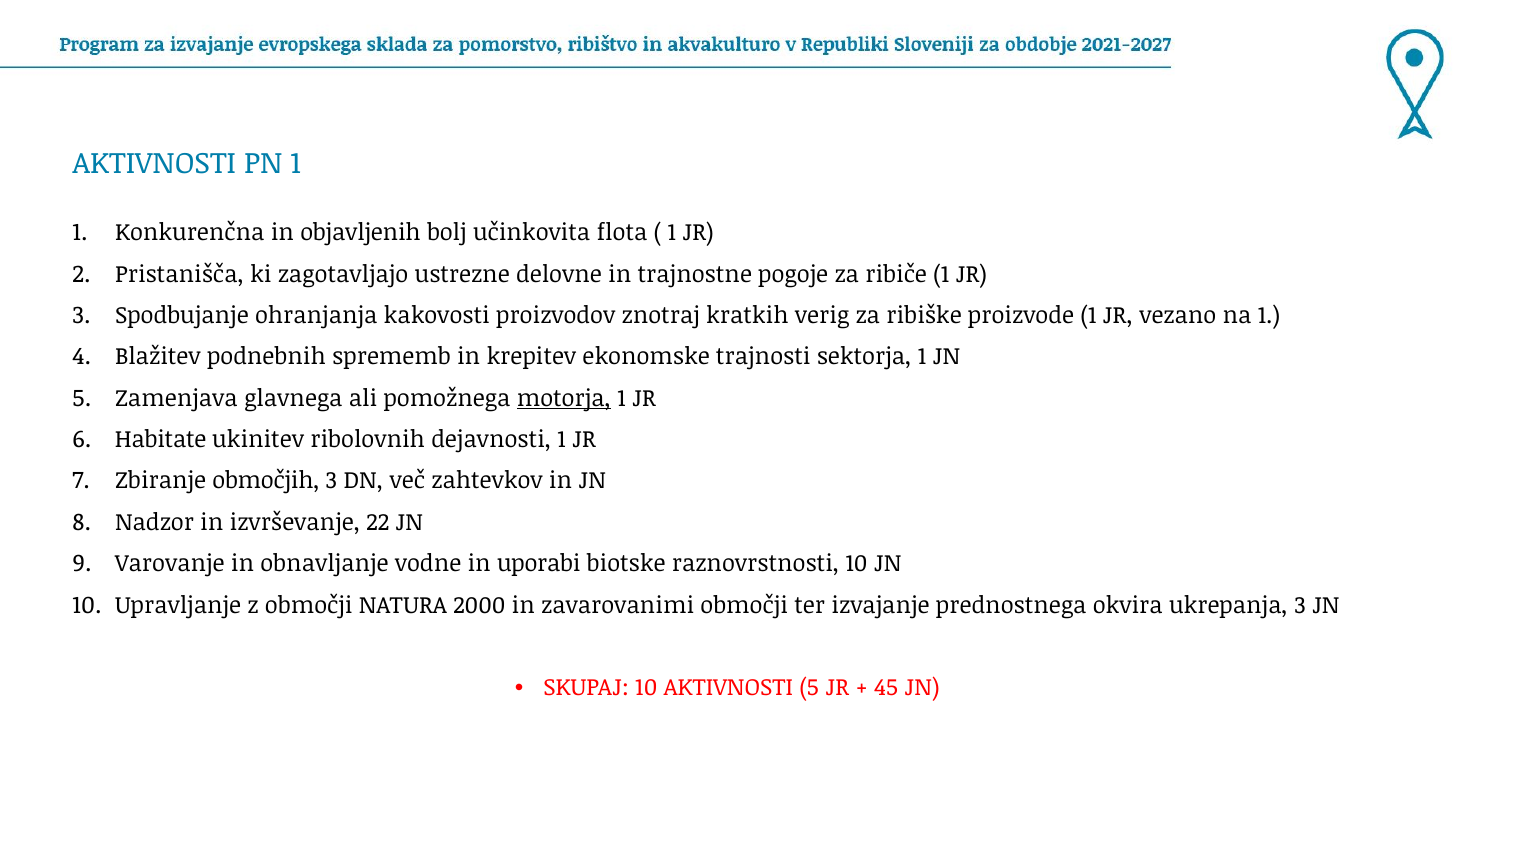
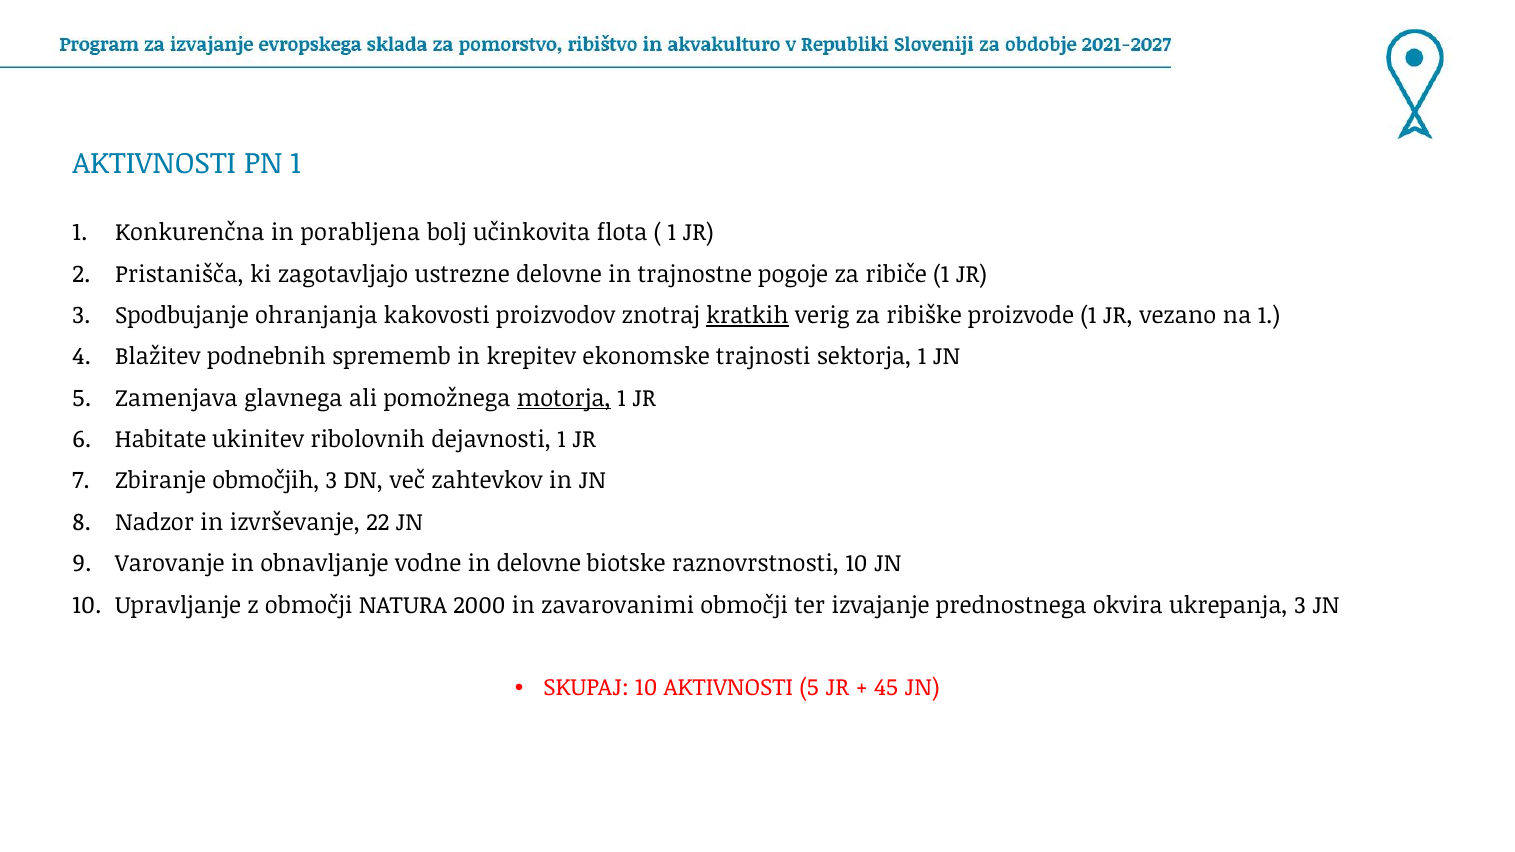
objavljenih: objavljenih -> porabljena (360, 233)
kratkih underline: none -> present (747, 316)
in uporabi: uporabi -> delovne (539, 564)
